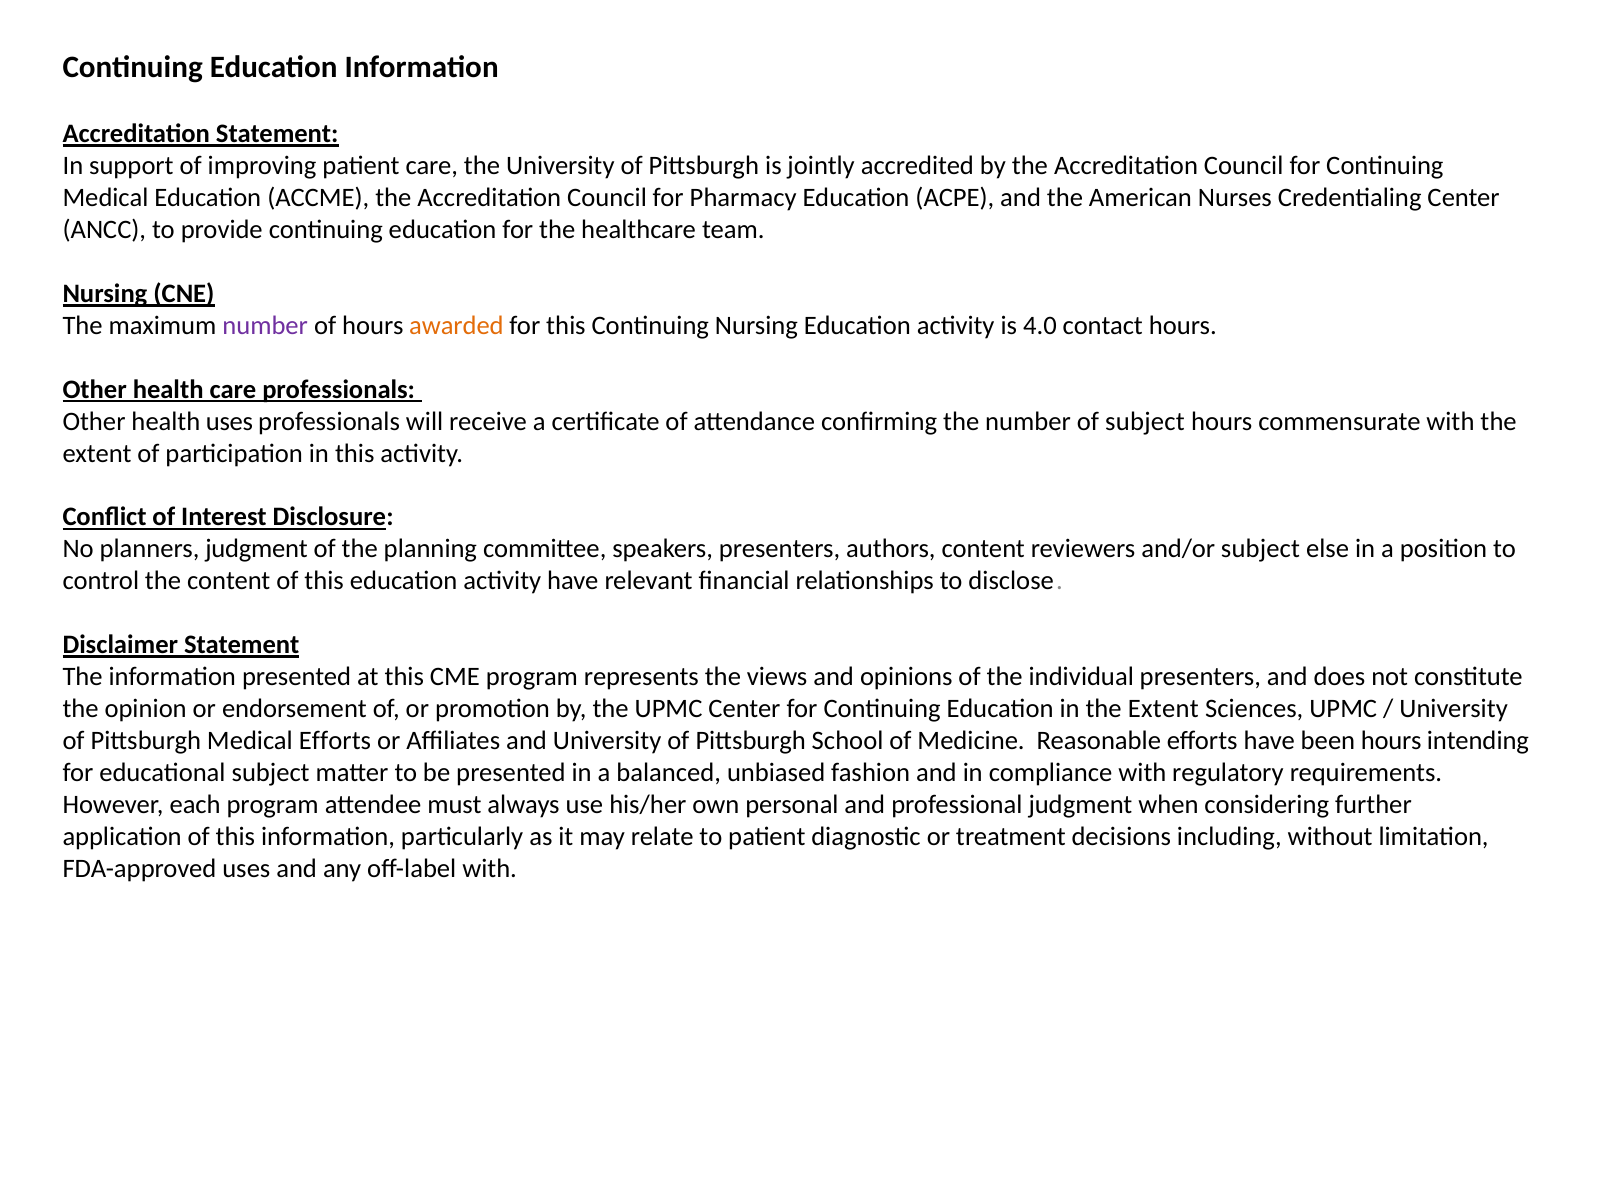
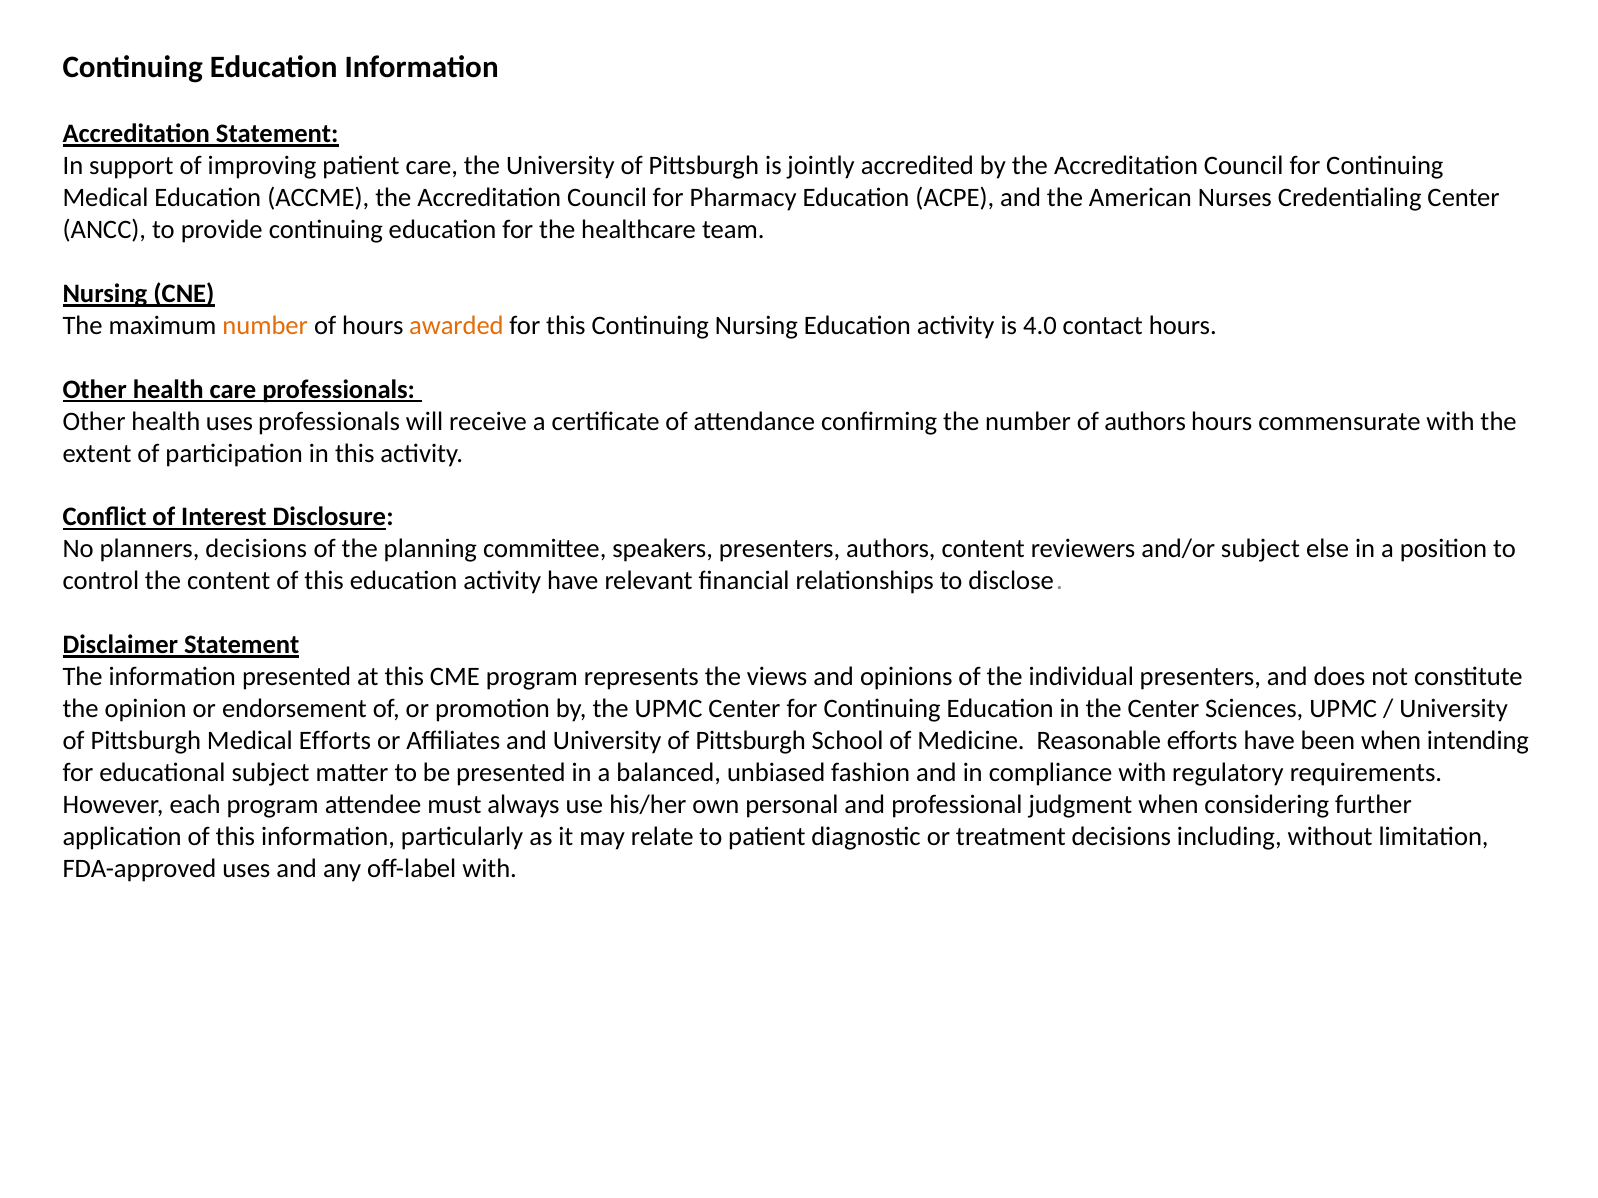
number colour: purple -> orange (265, 326)
of subject: subject -> authors (1145, 422)
planners judgment: judgment -> decisions (256, 549)
in the Extent: Extent -> Center (1164, 709)
been hours: hours -> when (1391, 741)
